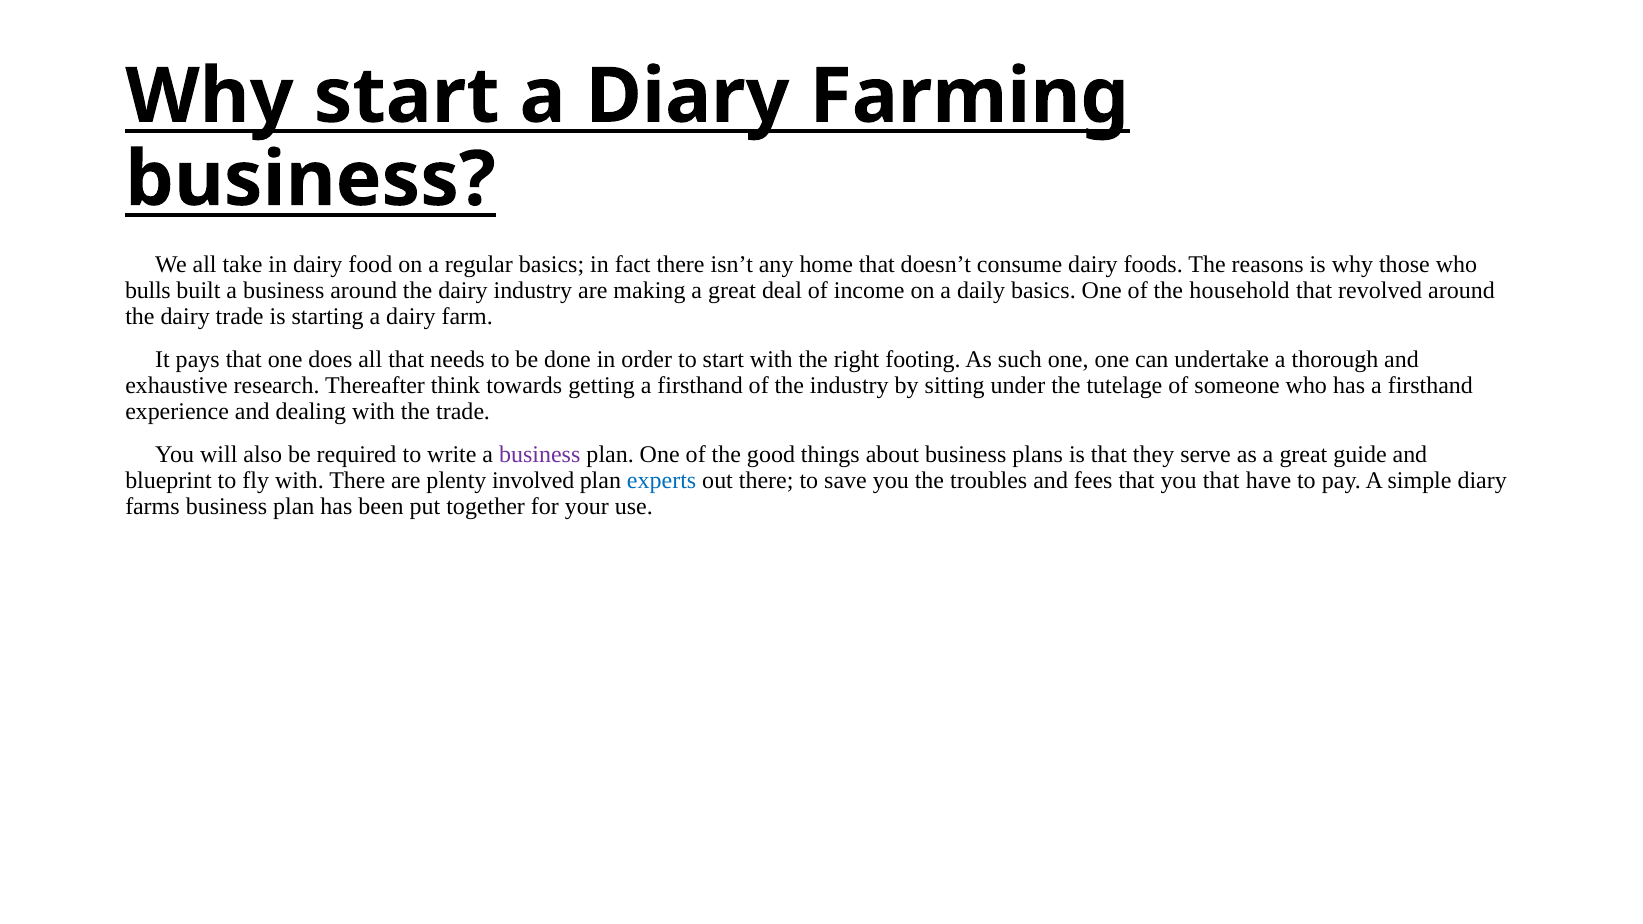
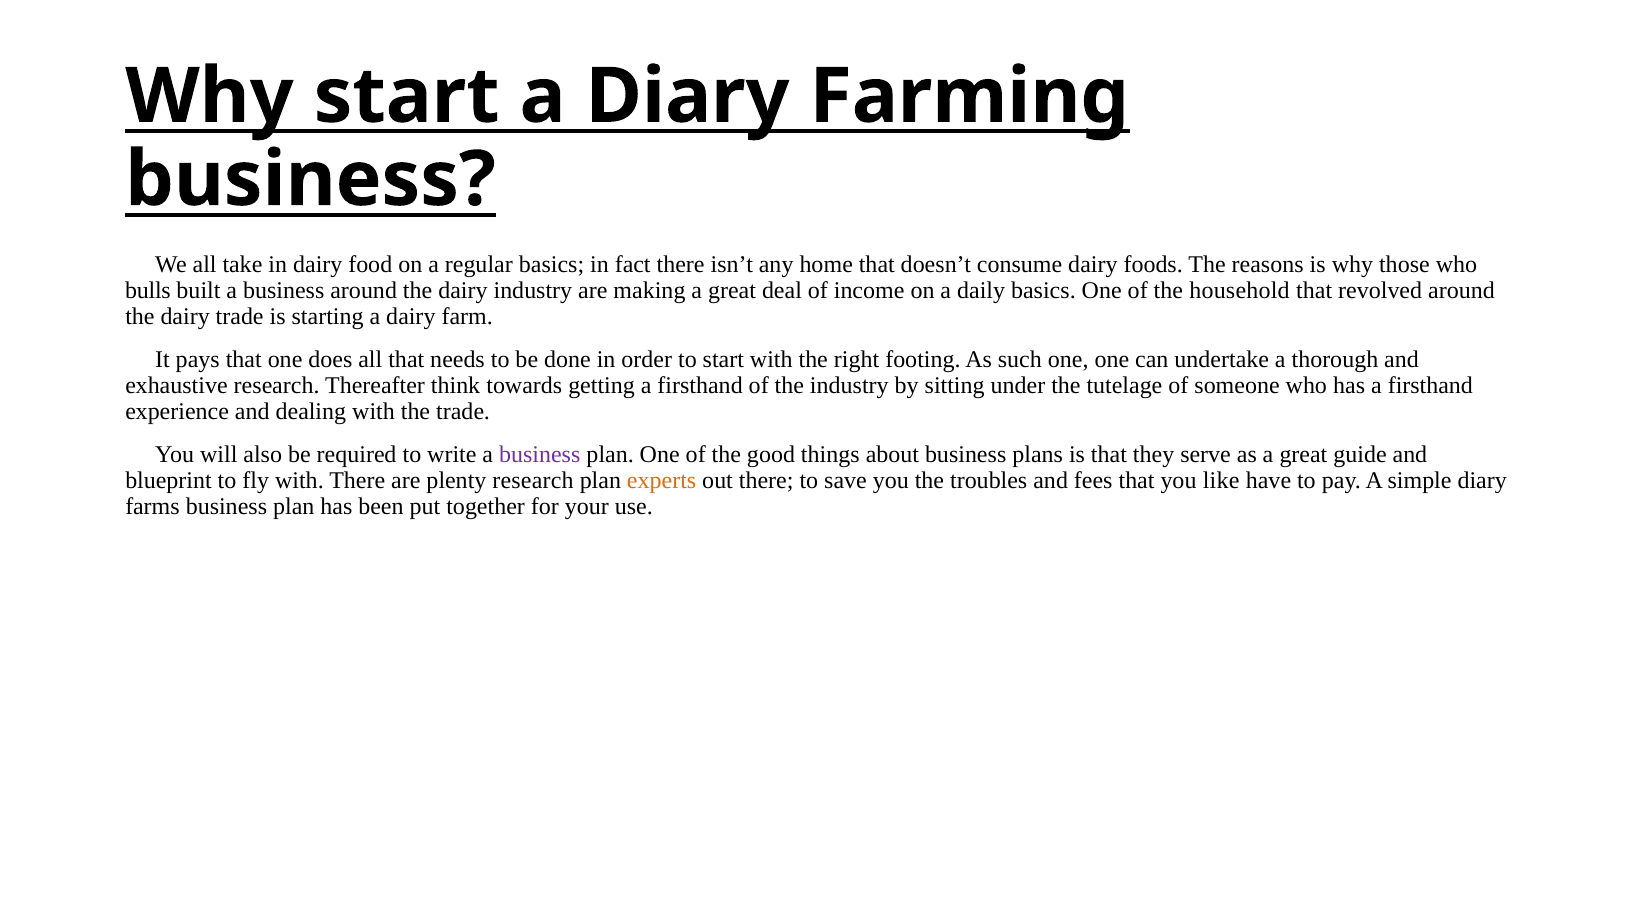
plenty involved: involved -> research (533, 481)
experts colour: blue -> orange (662, 481)
you that: that -> like (1221, 481)
